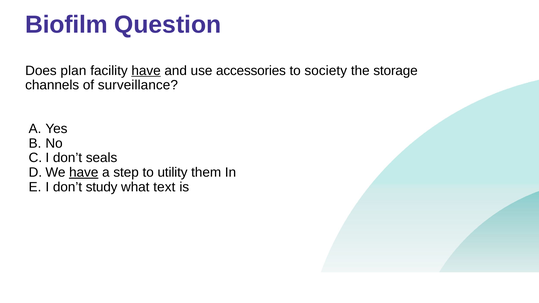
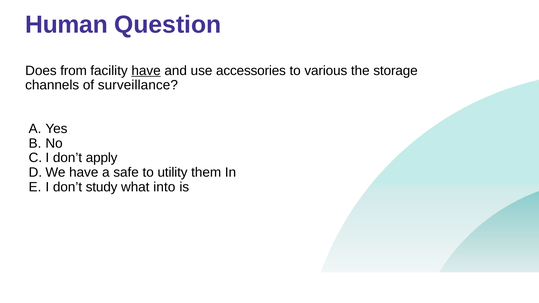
Biofilm: Biofilm -> Human (66, 25)
plan: plan -> from (74, 71)
society: society -> various (326, 71)
seals: seals -> apply (102, 158)
have underline: present -> none (84, 172)
step: step -> safe (126, 172)
text: text -> into (164, 187)
